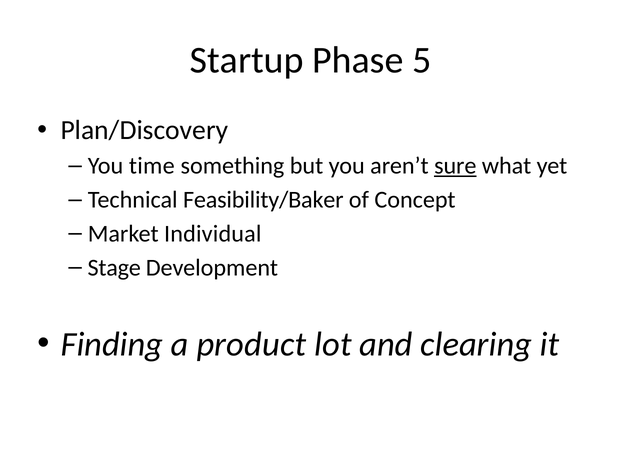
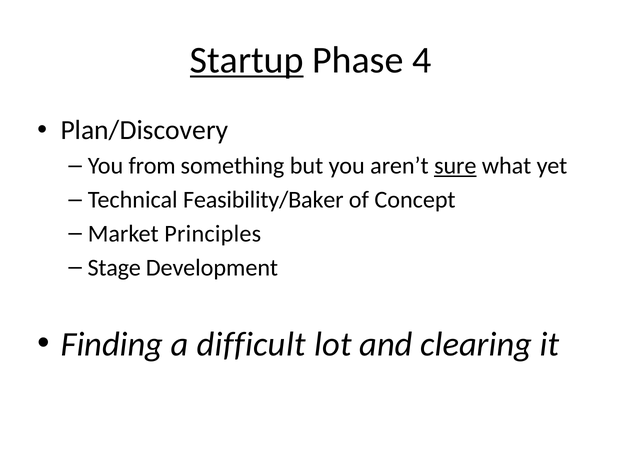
Startup underline: none -> present (247, 60)
5: 5 -> 4 (422, 60)
time: time -> from (152, 166)
Individual: Individual -> Principles (213, 234)
product: product -> difficult (251, 345)
